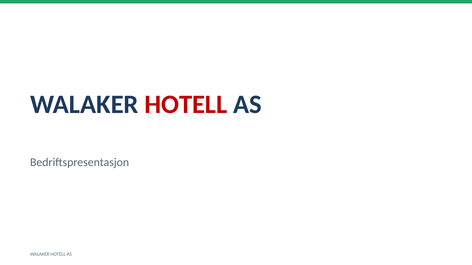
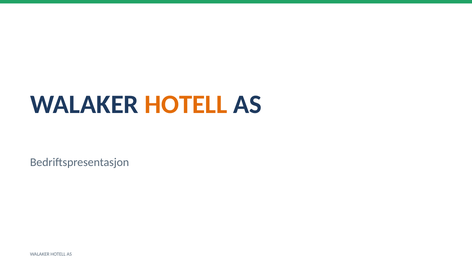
HOTELL colour: red -> orange (186, 105)
